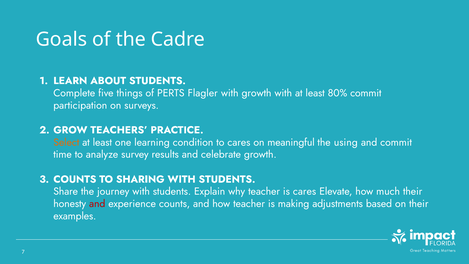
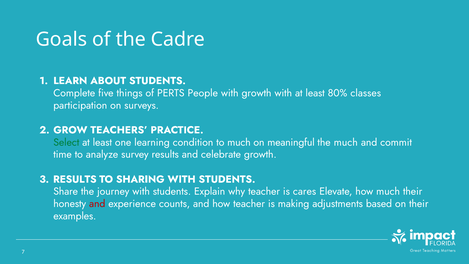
Flagler: Flagler -> People (203, 93)
80% commit: commit -> classes (366, 93)
Select colour: orange -> green (66, 142)
to cares: cares -> much (239, 142)
the using: using -> much (346, 142)
COUNTS: COUNTS -> RESULTS (75, 179)
